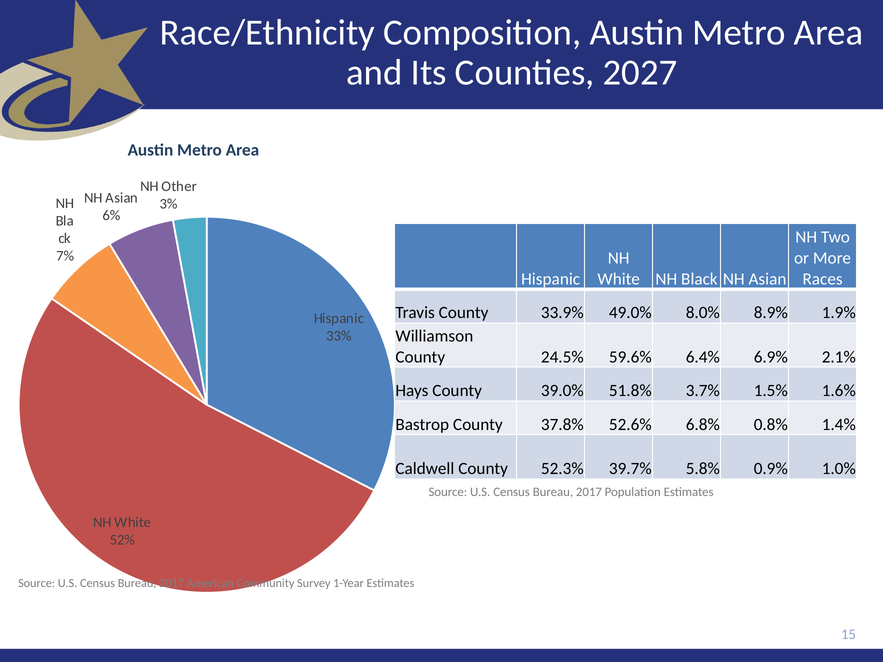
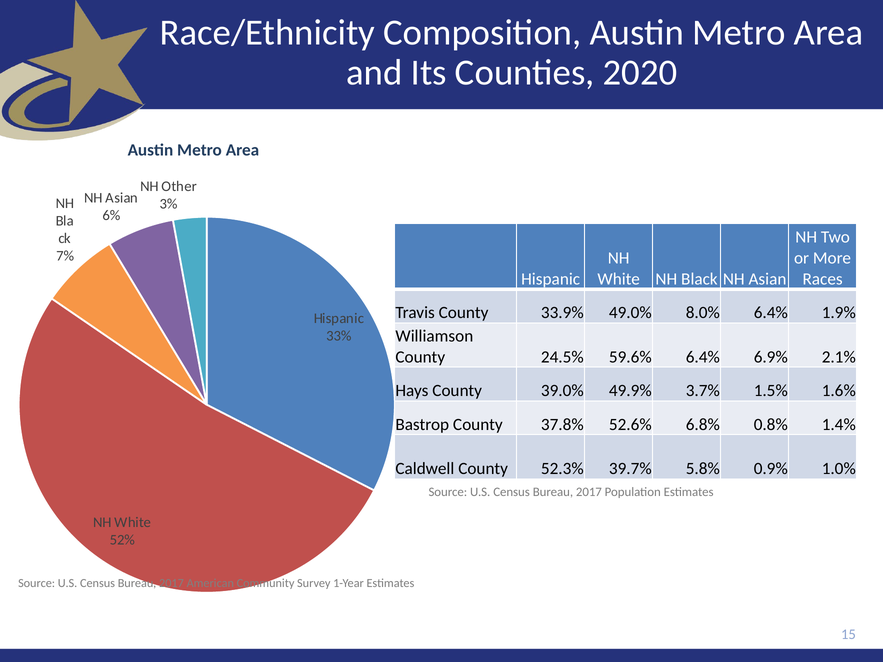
2027: 2027 -> 2020 (640, 73)
8.0% 8.9%: 8.9% -> 6.4% (771, 313)
51.8%: 51.8% -> 49.9% (630, 391)
